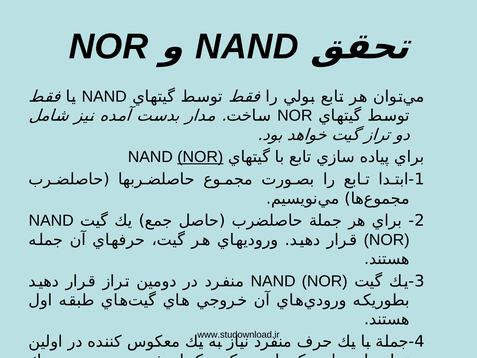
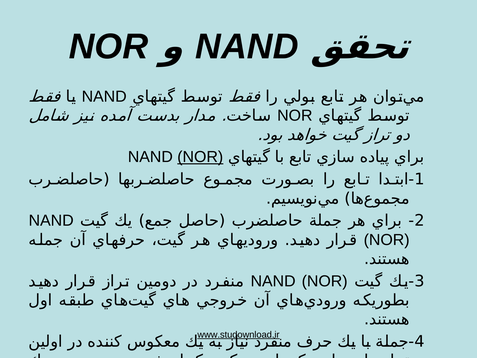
www.studownload.ir underline: none -> present (238, 334)
